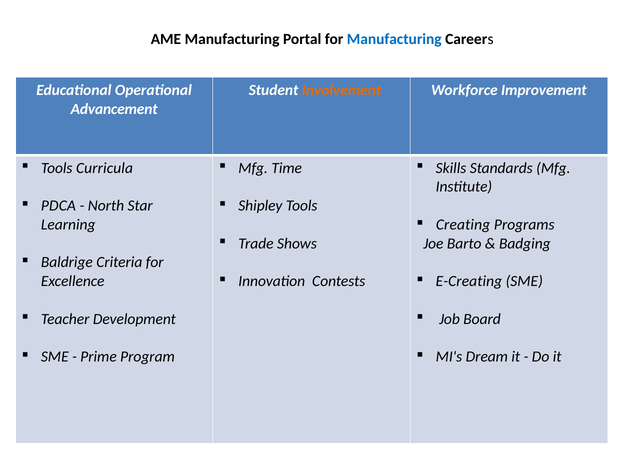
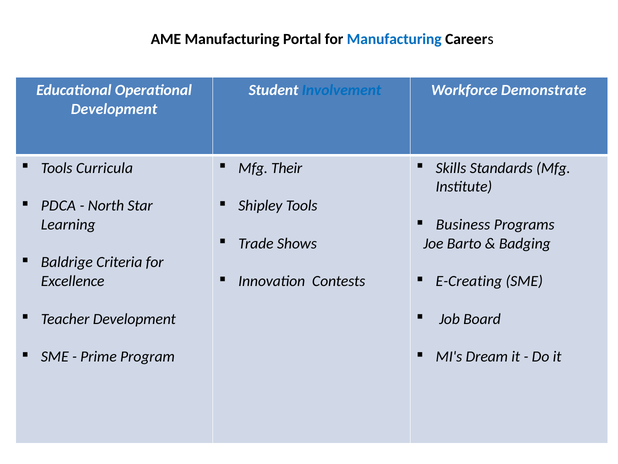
Involvement colour: orange -> blue (342, 90)
Improvement: Improvement -> Demonstrate (544, 90)
Advancement: Advancement -> Development (114, 109)
Time: Time -> Their (287, 168)
Creating: Creating -> Business (463, 224)
